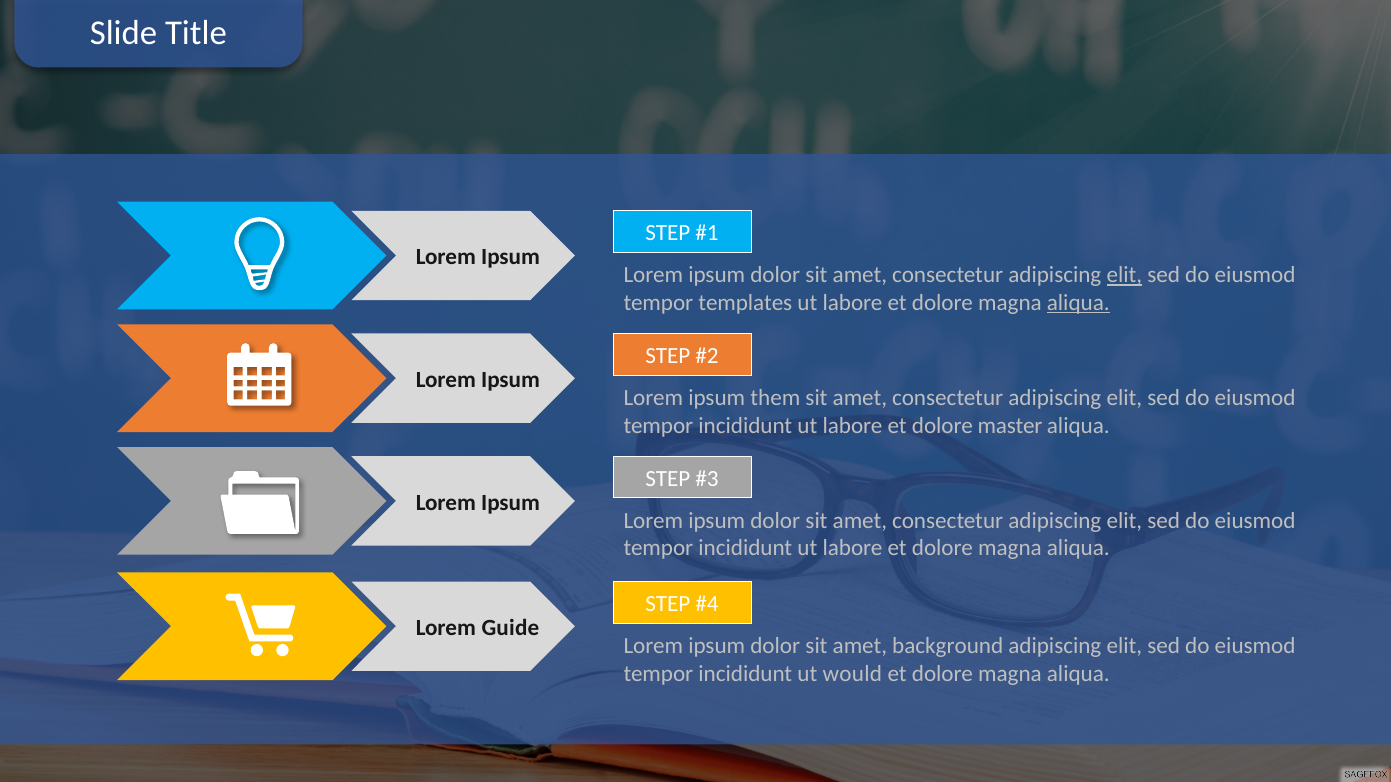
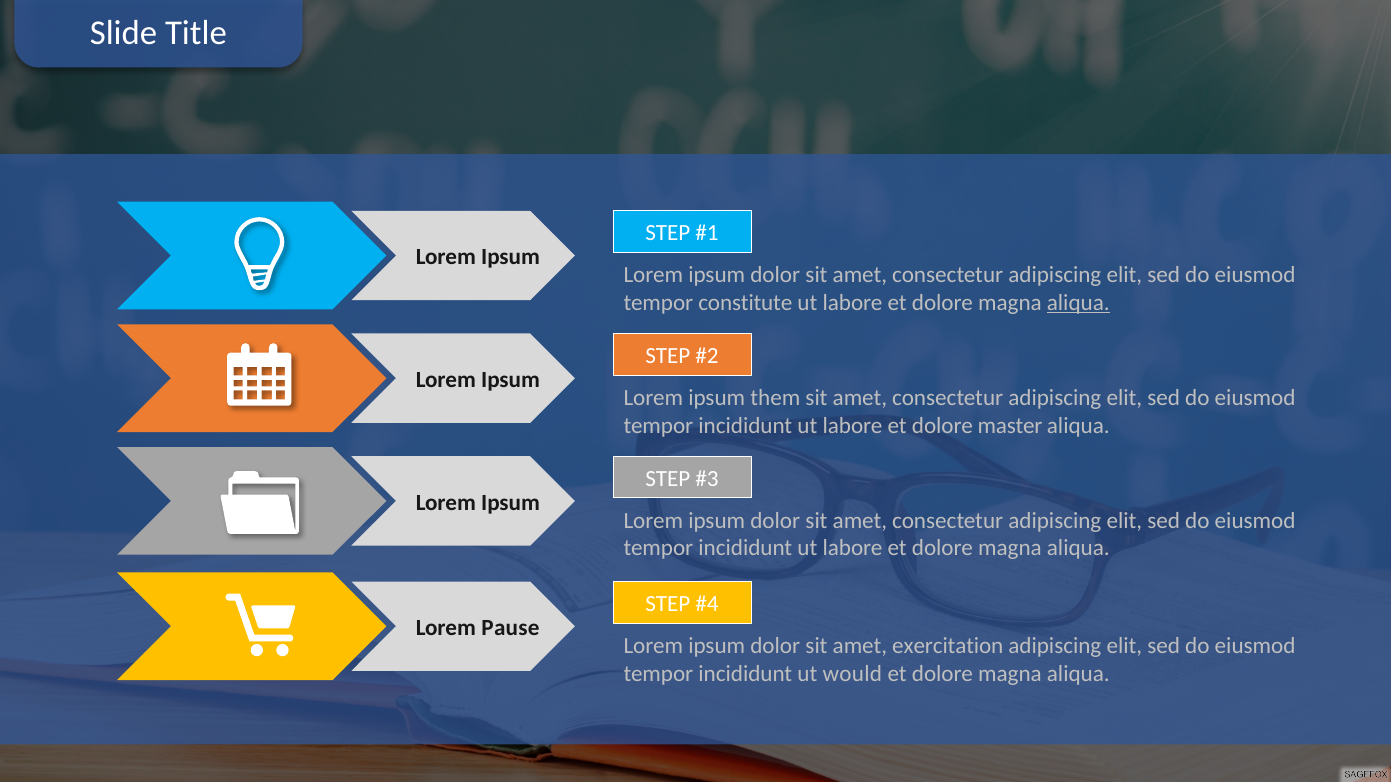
elit underline: present -> none (1124, 275)
templates: templates -> constitute (745, 303)
Guide: Guide -> Pause (510, 628)
background: background -> exercitation (948, 646)
